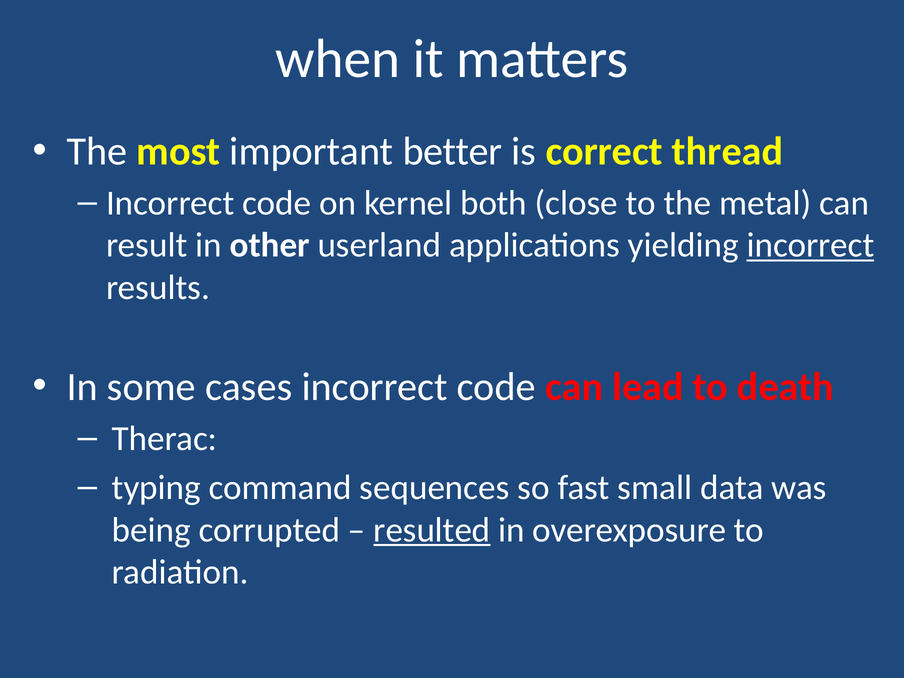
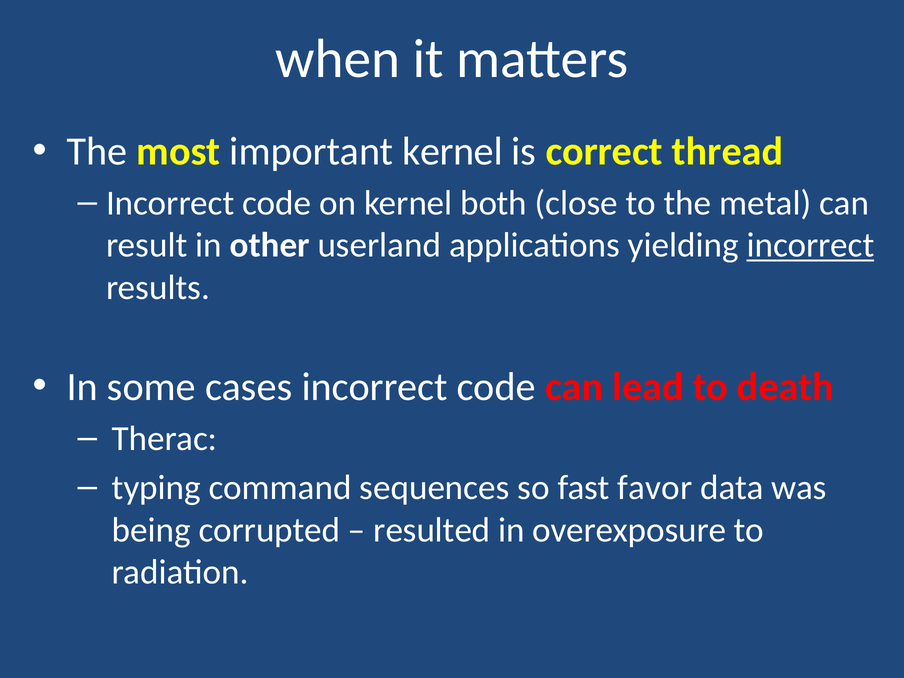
important better: better -> kernel (453, 151)
small: small -> favor (655, 488)
resulted underline: present -> none (432, 530)
